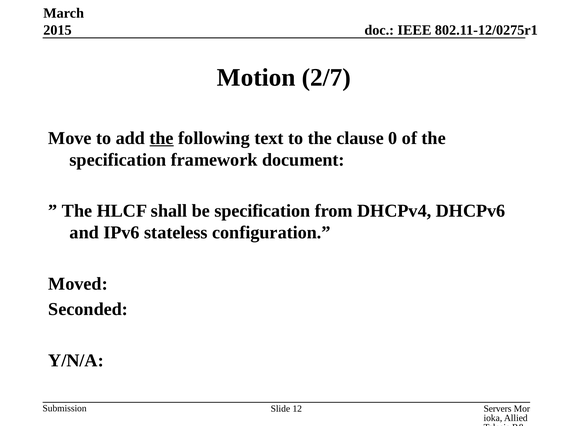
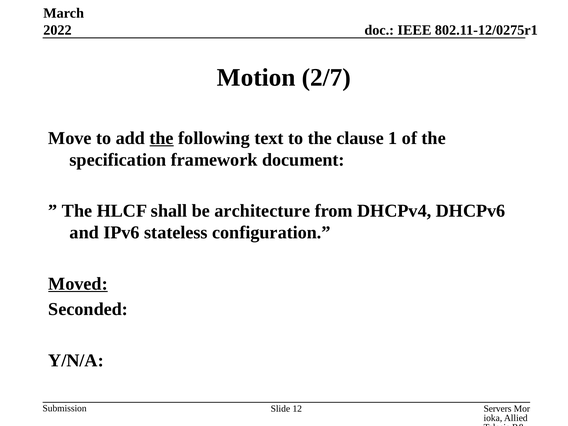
2015: 2015 -> 2022 (57, 30)
0: 0 -> 1 (393, 138)
be specification: specification -> architecture (262, 211)
Moved underline: none -> present (78, 284)
